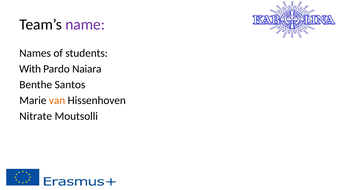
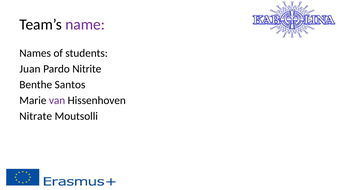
With: With -> Juan (30, 69)
Naiara: Naiara -> Nitrite (87, 69)
van colour: orange -> purple (57, 100)
